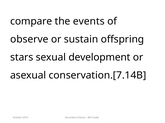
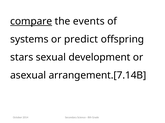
compare underline: none -> present (31, 21)
observe: observe -> systems (29, 39)
sustain: sustain -> predict (81, 39)
conservation.[7.14B: conservation.[7.14B -> arrangement.[7.14B (97, 76)
